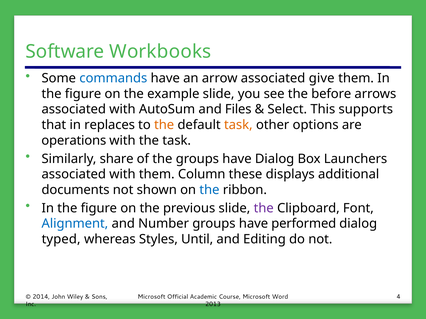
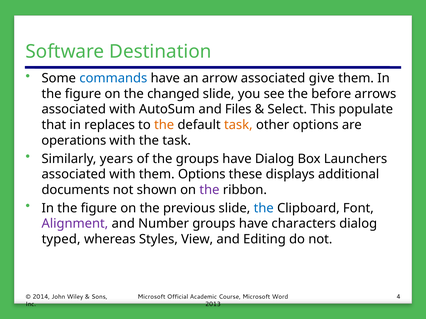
Workbooks: Workbooks -> Destination (160, 52)
example: example -> changed (173, 94)
supports: supports -> populate (366, 110)
share: share -> years (116, 159)
them Column: Column -> Options (202, 175)
the colour: blue -> purple (209, 190)
the colour: purple -> blue (264, 208)
Alignment colour: blue -> purple (75, 224)
performed: performed -> characters (304, 224)
Until: Until -> View (197, 240)
